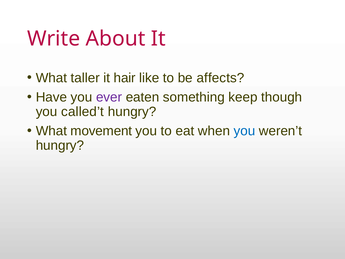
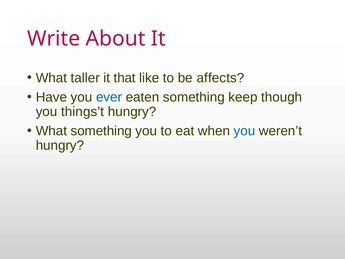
hair: hair -> that (125, 78)
ever colour: purple -> blue (109, 97)
called’t: called’t -> things’t (83, 111)
What movement: movement -> something (101, 131)
